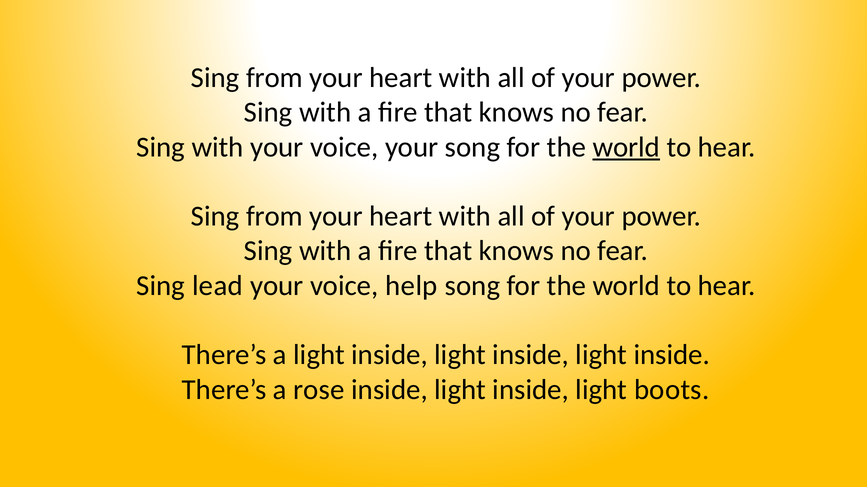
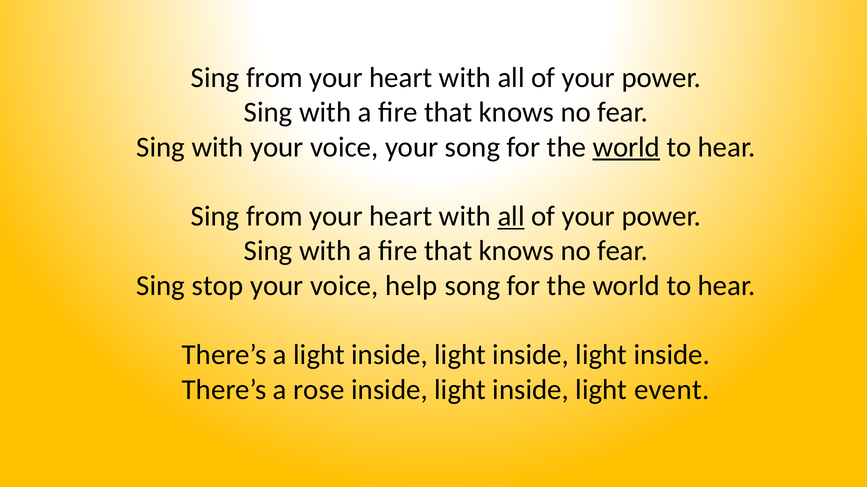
all underline: none -> present (511, 217)
lead: lead -> stop (218, 286)
boots: boots -> event (672, 390)
